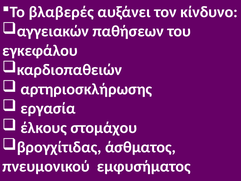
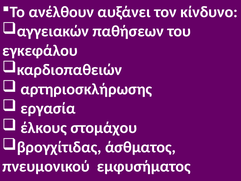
βλαβερές: βλαβερές -> ανέλθουν (61, 12)
